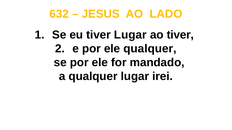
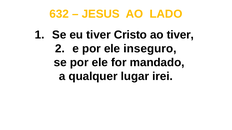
tiver Lugar: Lugar -> Cristo (130, 35)
ele qualquer: qualquer -> inseguro (150, 49)
